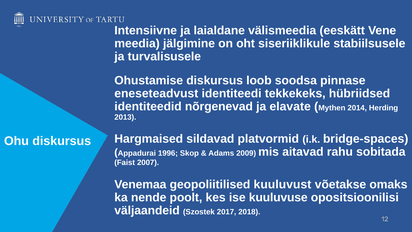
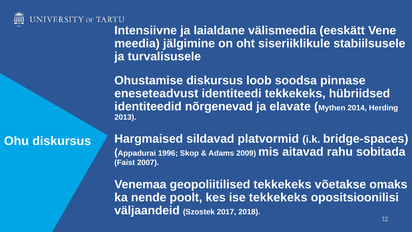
geopoliitilised kuuluvust: kuuluvust -> tekkekeks (283, 184)
ise kuuluvuse: kuuluvuse -> tekkekeks (278, 197)
